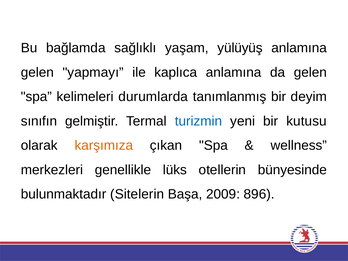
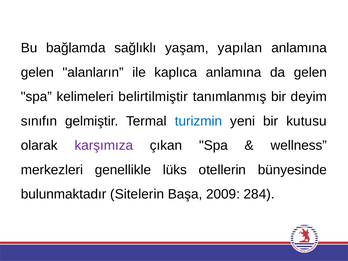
yülüyüş: yülüyüş -> yapılan (240, 48)
yapmayı: yapmayı -> alanların (93, 72)
durumlarda: durumlarda -> belirtilmiştir (153, 97)
karşımıza colour: orange -> purple (104, 145)
896: 896 -> 284 (259, 194)
